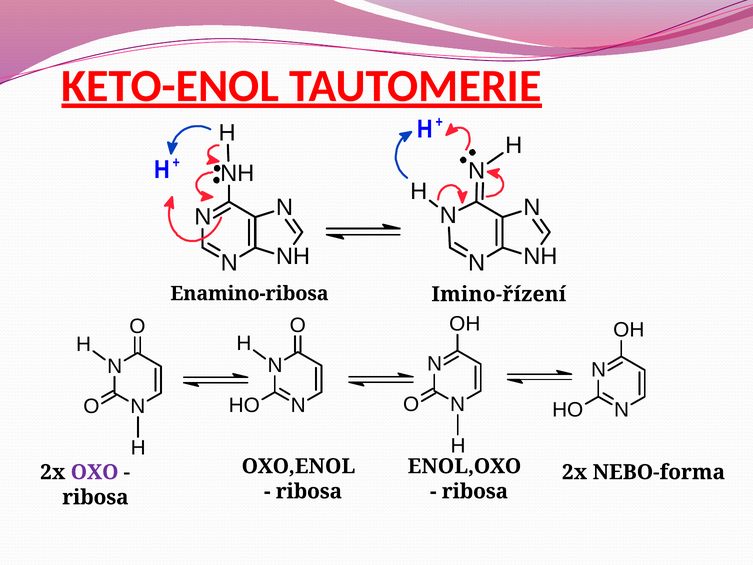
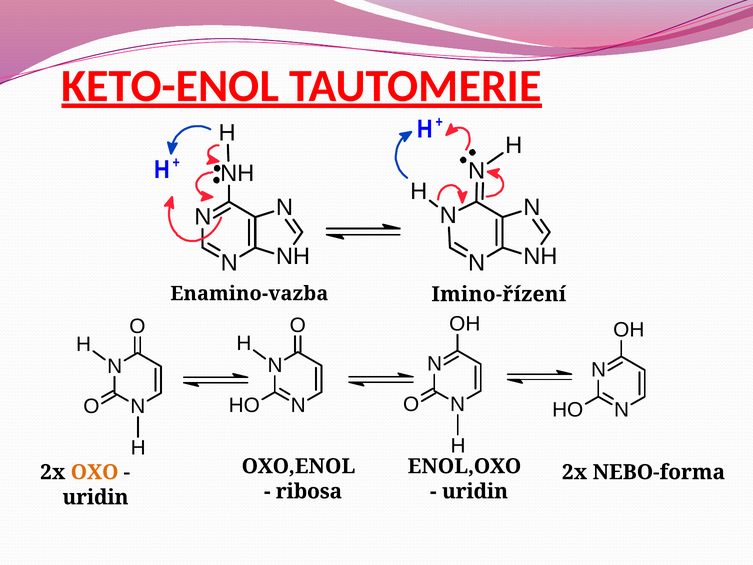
Enamino-ribosa: Enamino-ribosa -> Enamino-vazba (249, 293)
OXO colour: purple -> orange (95, 472)
ribosa: ribosa -> uridin (475, 491)
ribosa: ribosa -> uridin (95, 497)
